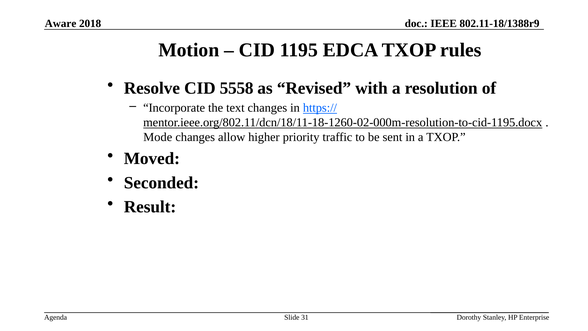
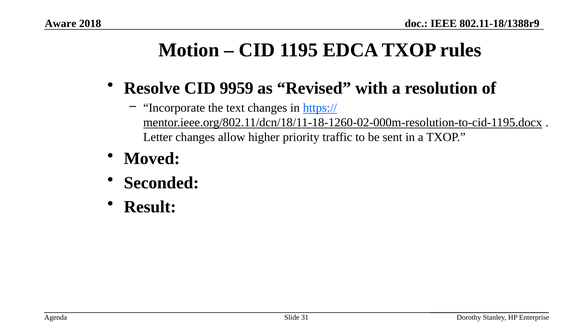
5558: 5558 -> 9959 (237, 88)
Mode: Mode -> Letter (158, 137)
